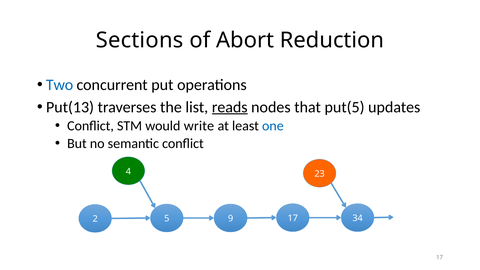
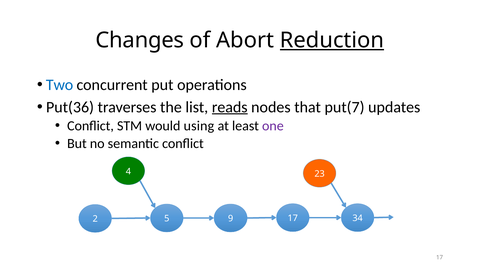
Sections: Sections -> Changes (140, 40)
Reduction underline: none -> present (332, 40)
Put(13: Put(13 -> Put(36 (70, 107)
put(5: put(5 -> put(7 (345, 107)
write: write -> using (199, 126)
one colour: blue -> purple (273, 126)
